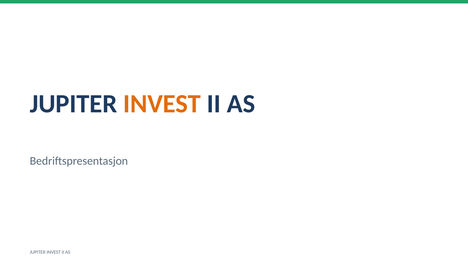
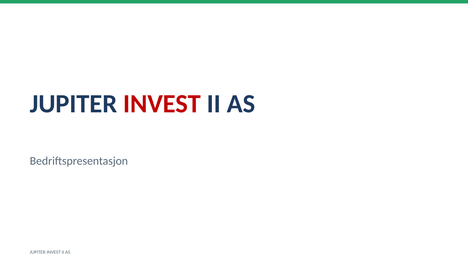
INVEST colour: orange -> red (162, 104)
